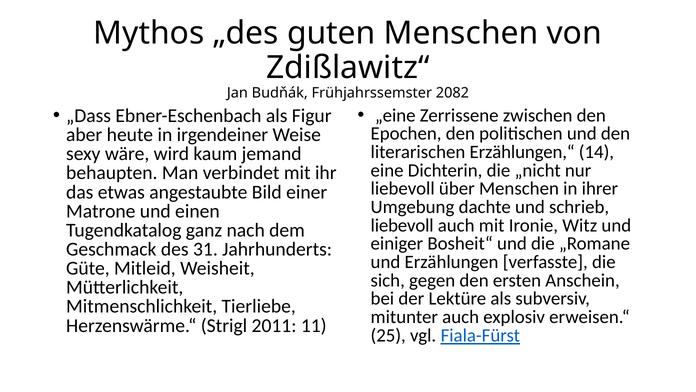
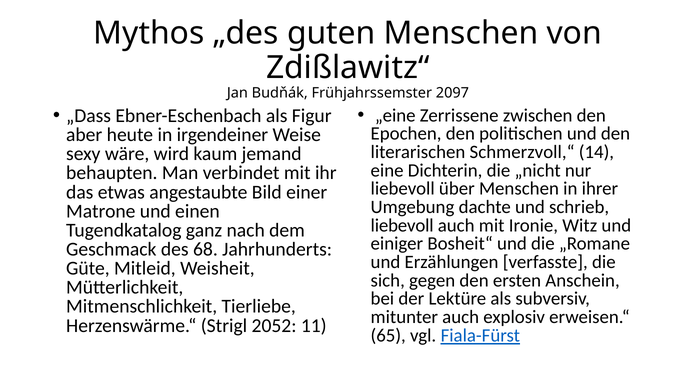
2082: 2082 -> 2097 (452, 93)
Erzählungen,“: Erzählungen,“ -> Schmerzvoll,“ (522, 152)
31: 31 -> 68 (205, 249)
2011: 2011 -> 2052 (274, 325)
25: 25 -> 65 (388, 335)
